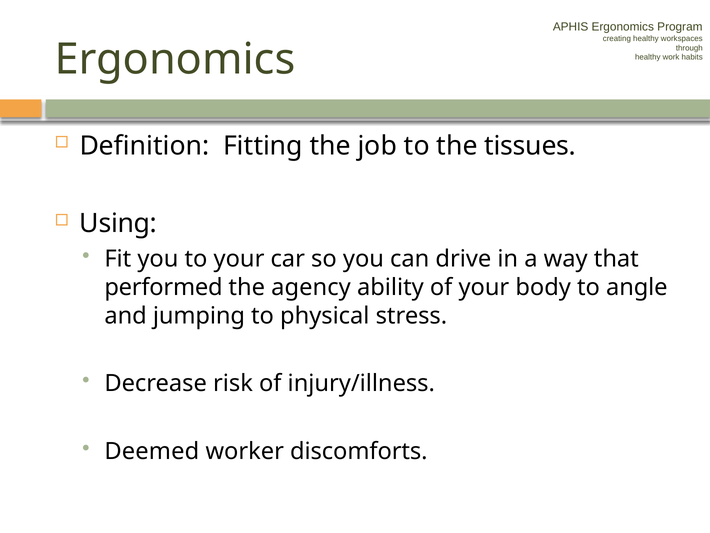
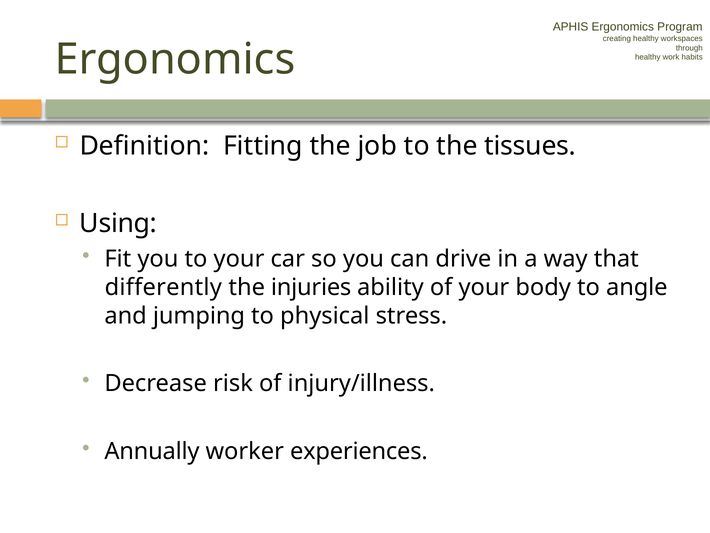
performed: performed -> differently (163, 287)
agency: agency -> injuries (311, 287)
Deemed: Deemed -> Annually (152, 451)
discomforts: discomforts -> experiences (359, 451)
